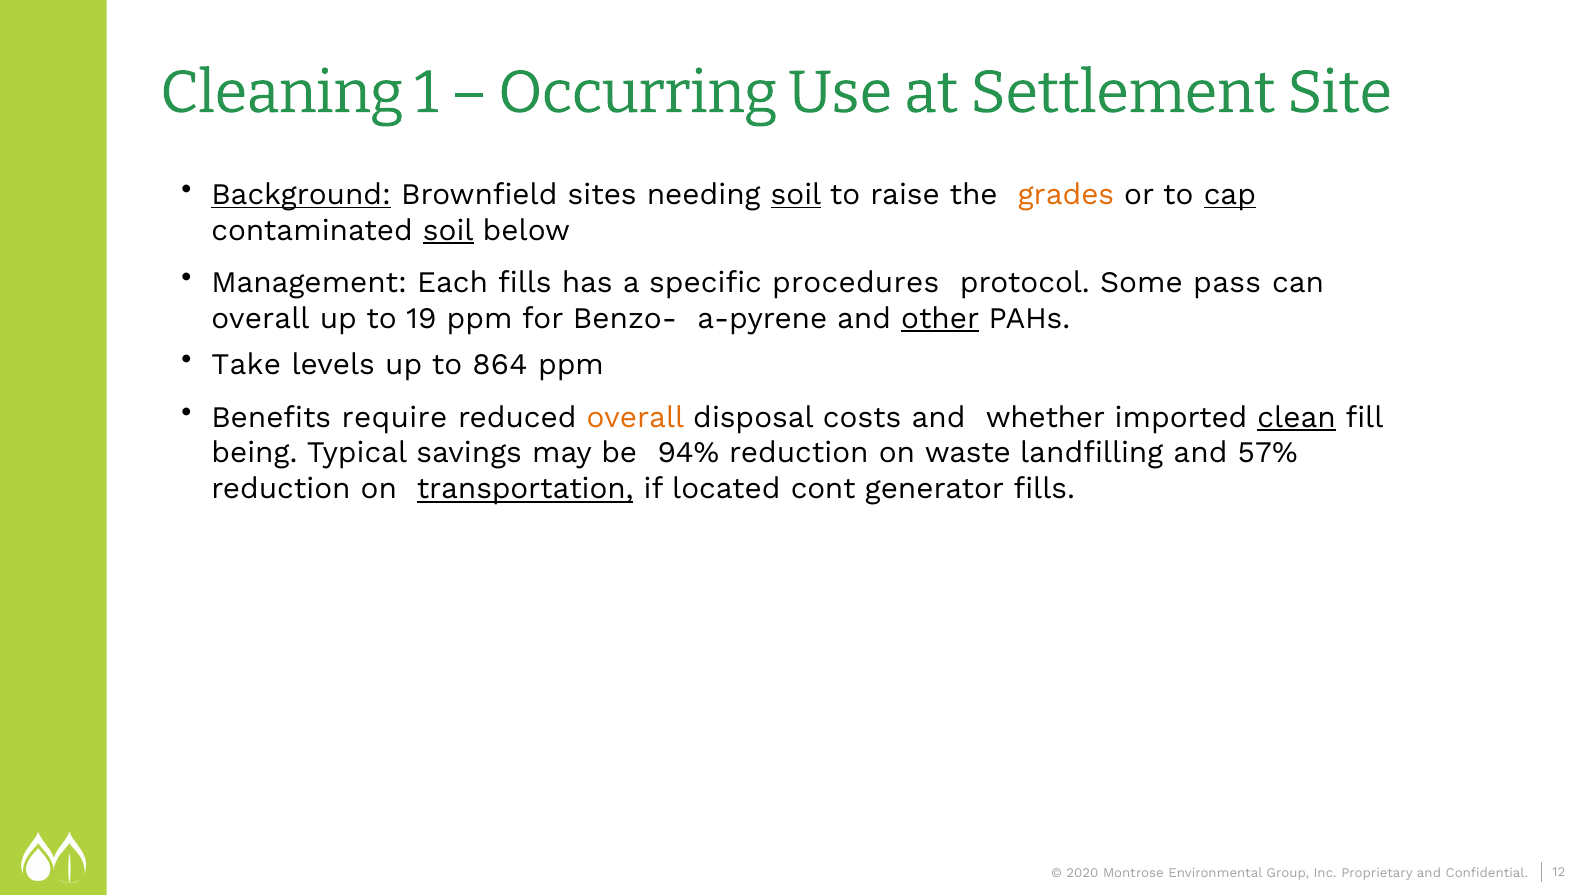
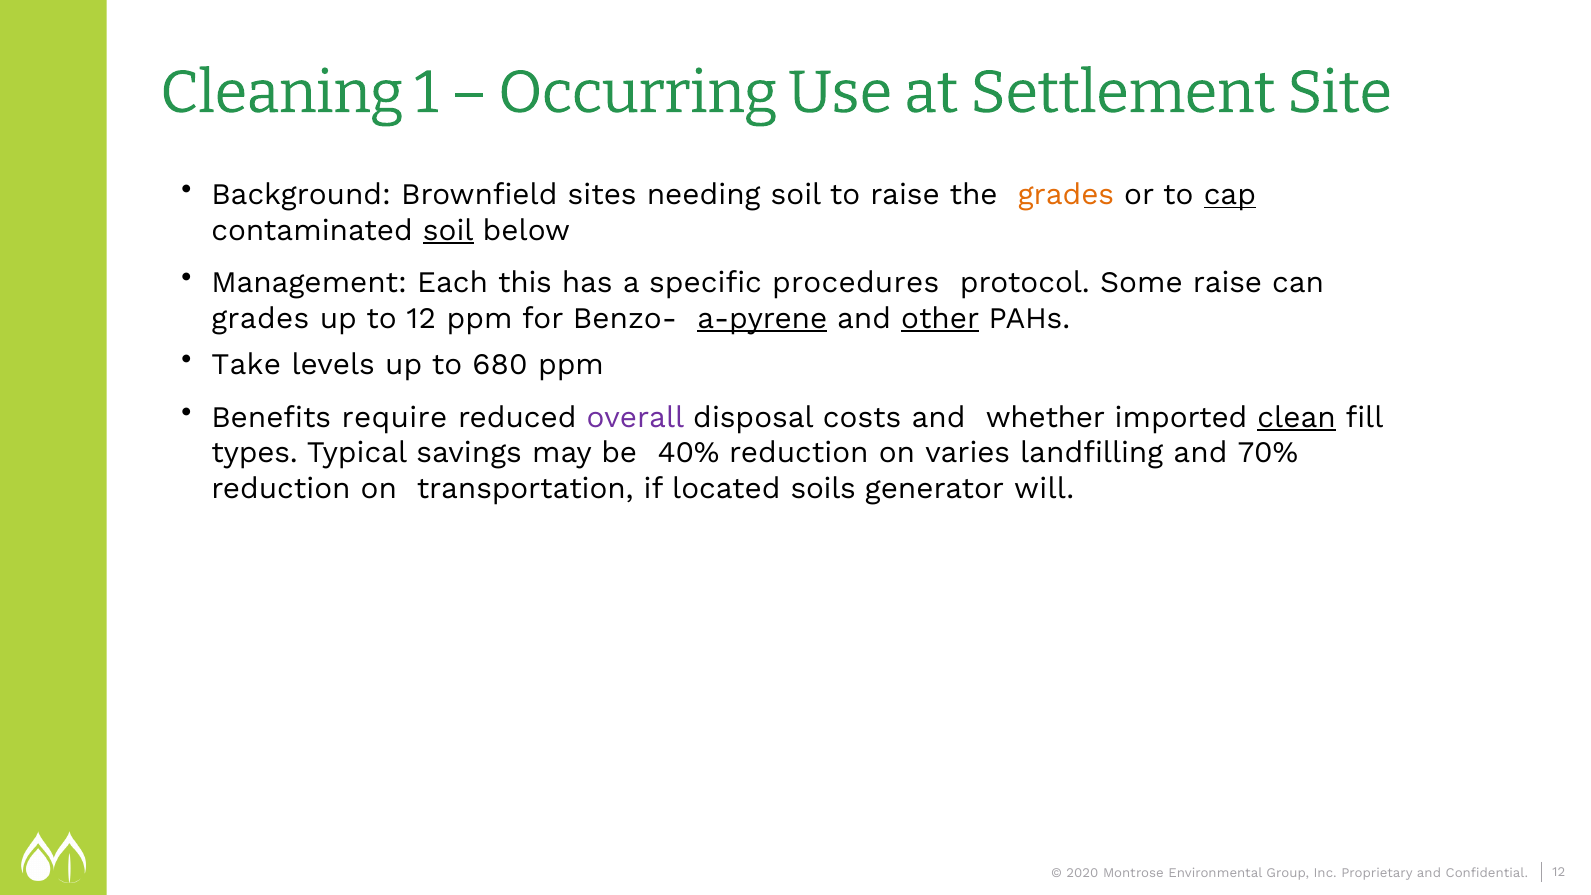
Background underline: present -> none (301, 195)
soil underline: present -> none (796, 195)
Each fills: fills -> this (525, 283)
Some pass: pass -> raise (1227, 283)
overall: overall -> grades (260, 318)
to 19: 19 -> 12 (421, 318)
a-pyrene underline: none -> present (762, 318)
864: 864 -> 680 (500, 364)
overall colour: orange -> purple (635, 417)
being: being -> types (255, 453)
94%: 94% -> 40% (688, 453)
waste: waste -> varies (968, 453)
57%: 57% -> 70% (1268, 453)
transportation underline: present -> none (525, 489)
cont: cont -> soils (823, 489)
generator fills: fills -> will (1044, 489)
